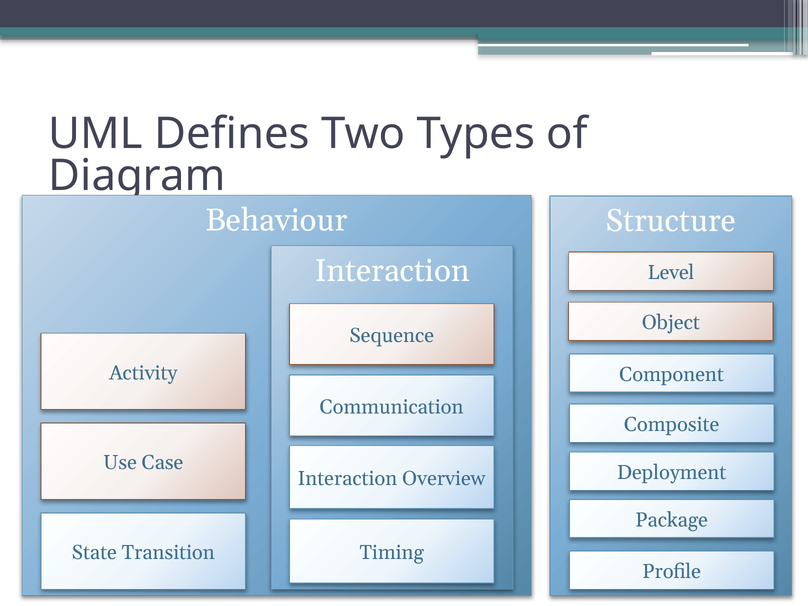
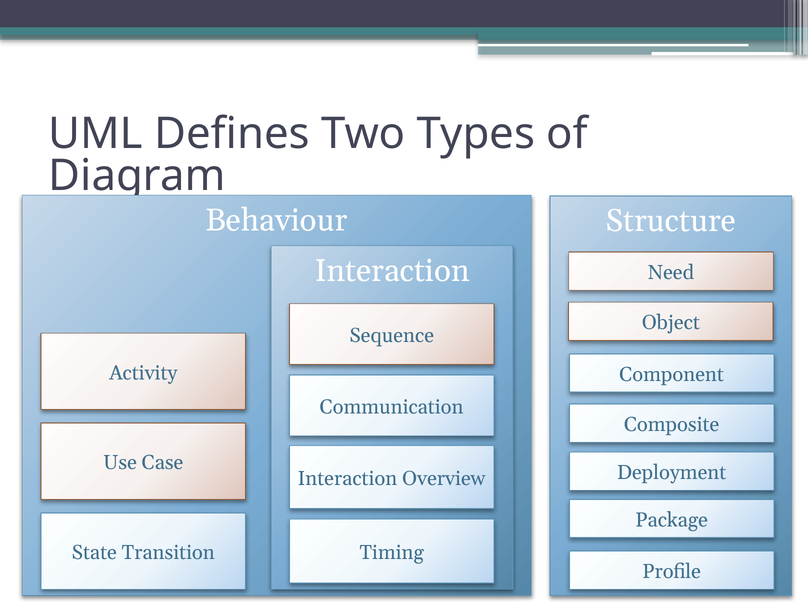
Level: Level -> Need (671, 273)
